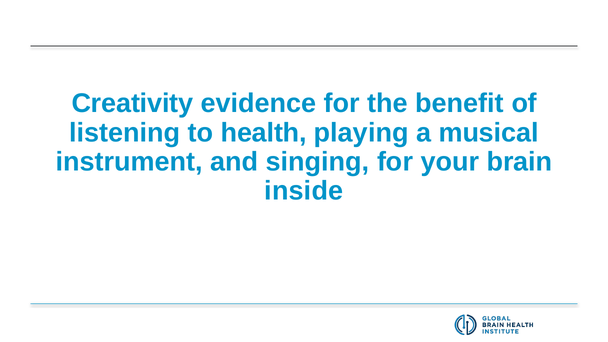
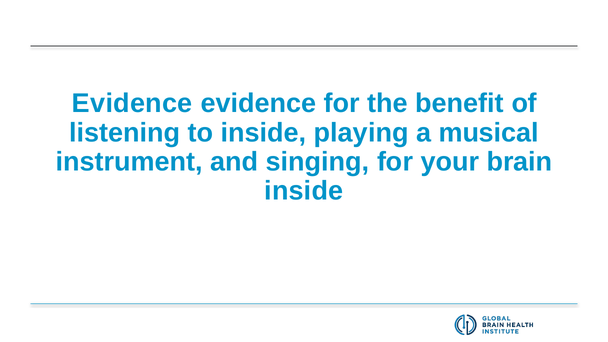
Creativity: Creativity -> Evidence (132, 103)
to health: health -> inside (264, 133)
